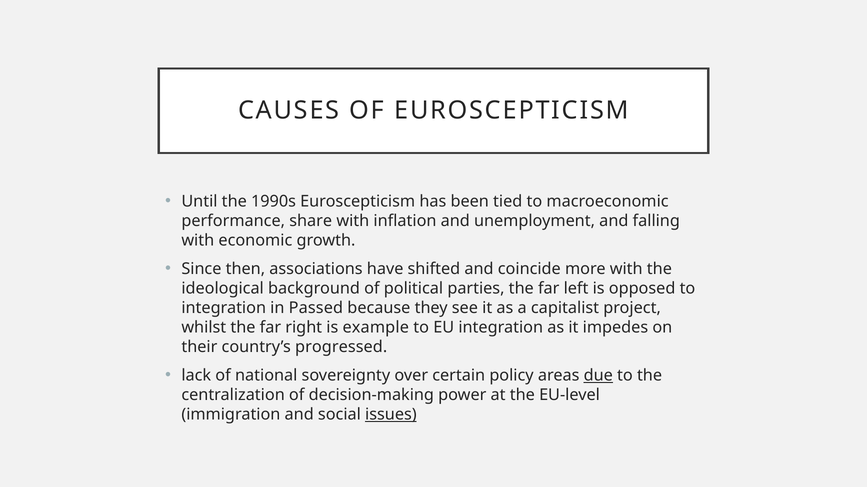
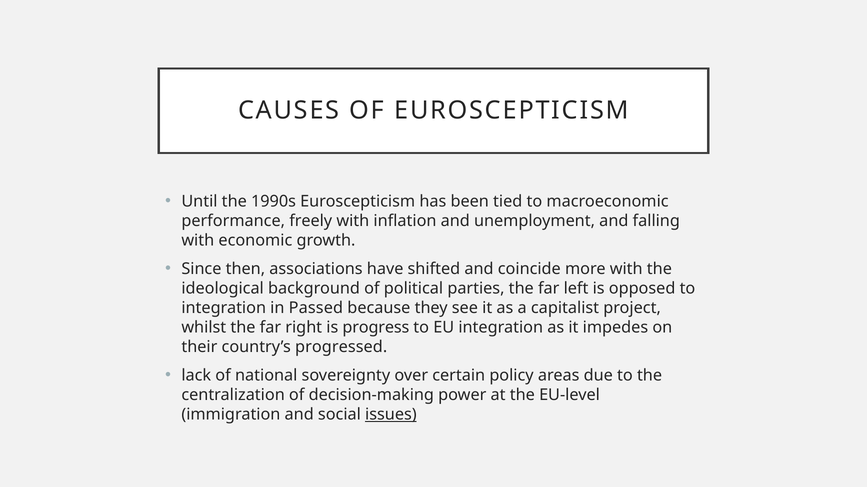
share: share -> freely (311, 221)
example: example -> progress (376, 328)
due underline: present -> none (598, 376)
